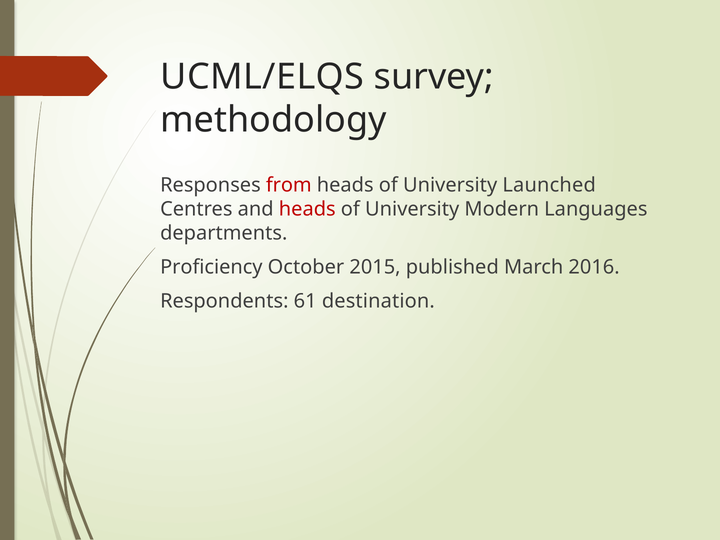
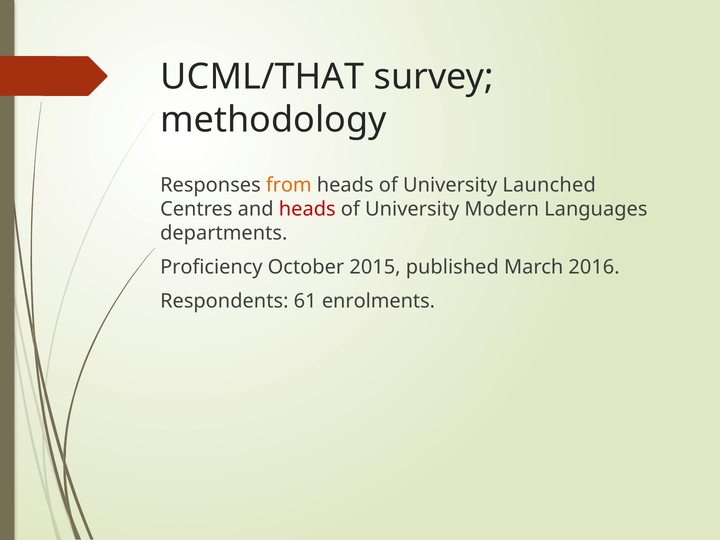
UCML/ELQS: UCML/ELQS -> UCML/THAT (262, 77)
from colour: red -> orange (289, 185)
destination: destination -> enrolments (378, 301)
